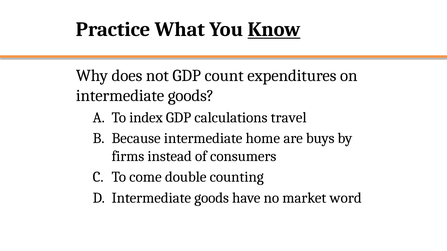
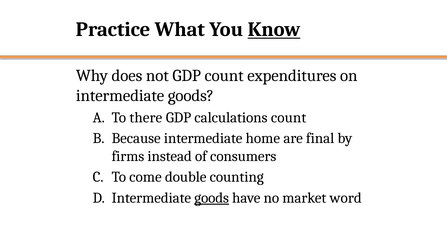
index: index -> there (146, 118)
calculations travel: travel -> count (289, 118)
buys: buys -> final (320, 139)
goods underline: none -> present (212, 198)
